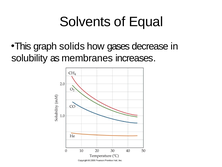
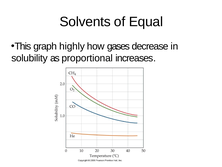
solids: solids -> highly (72, 46)
membranes: membranes -> proportional (87, 58)
